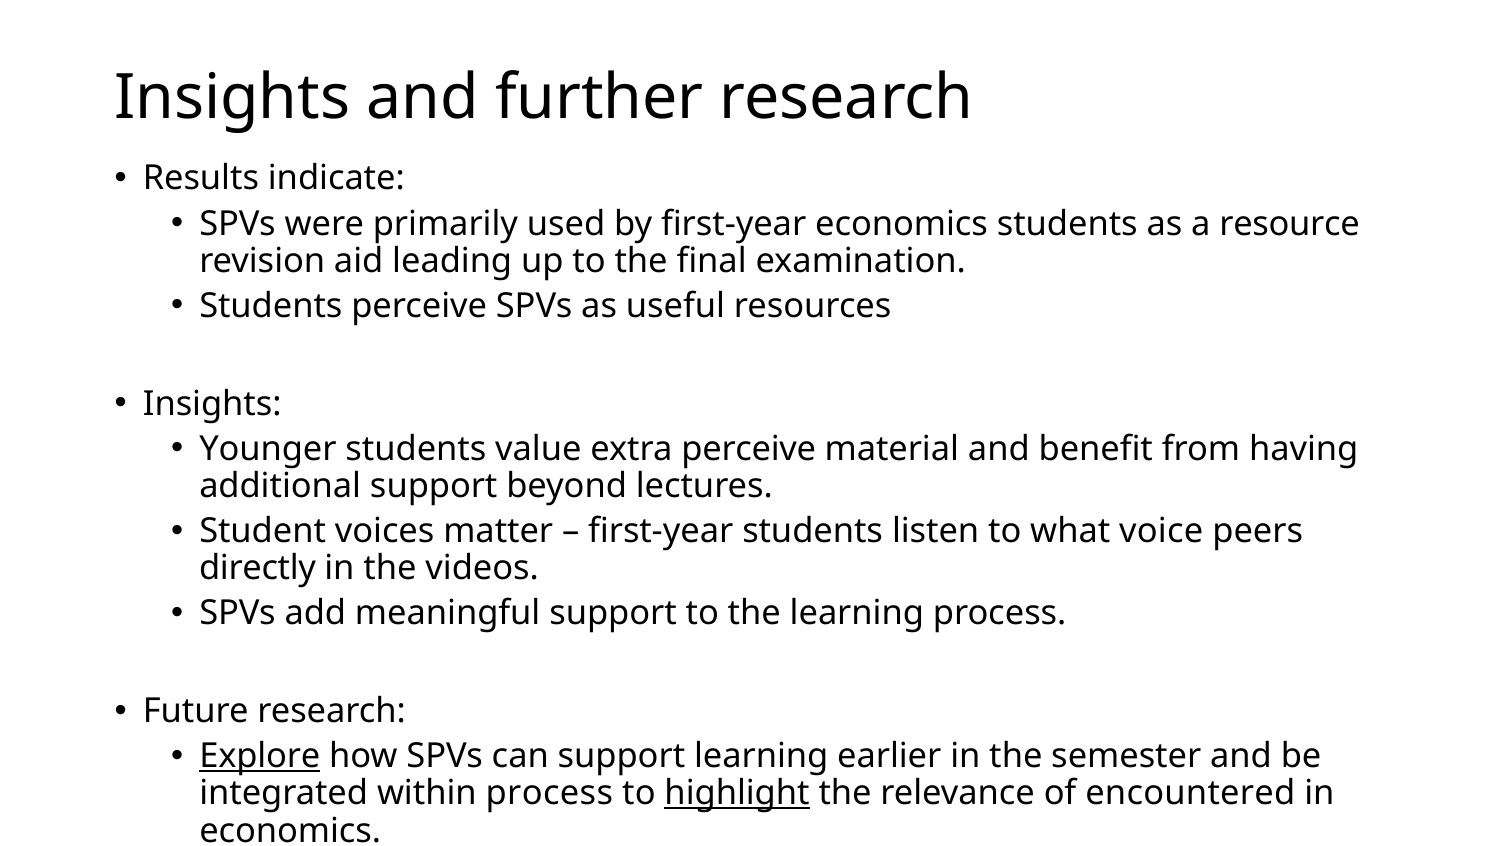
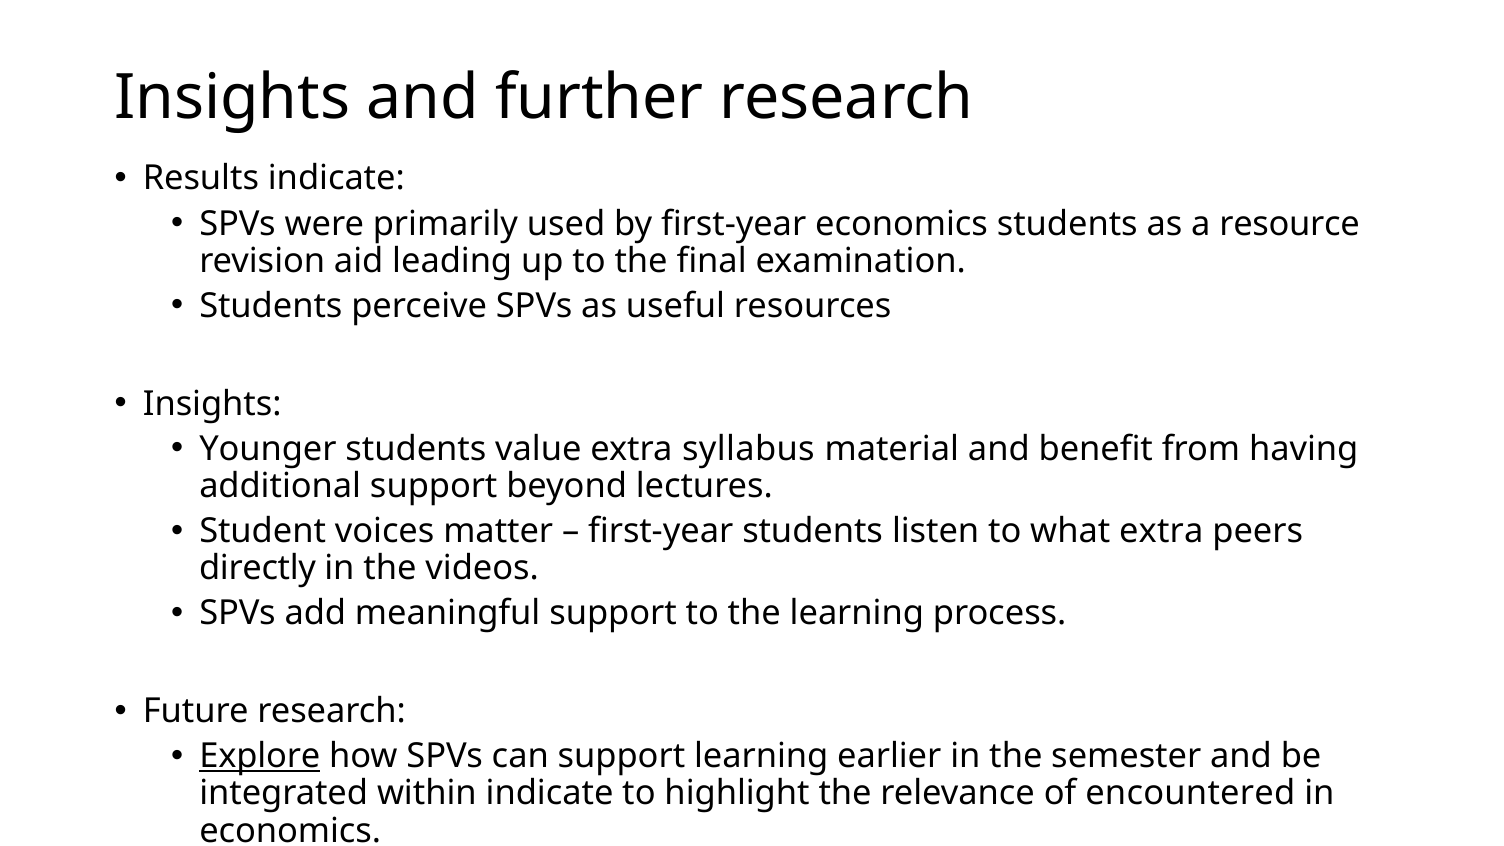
extra perceive: perceive -> syllabus (748, 449)
what voice: voice -> extra (1161, 531)
within process: process -> indicate (550, 793)
highlight underline: present -> none (737, 793)
